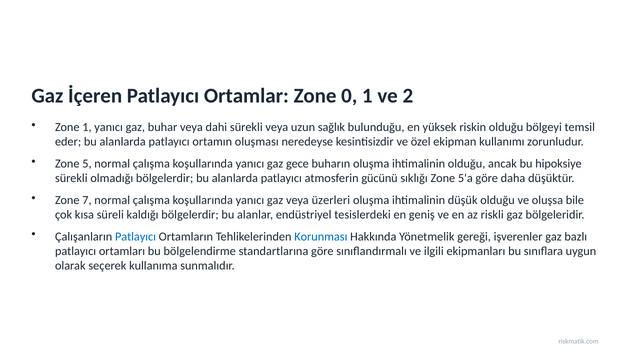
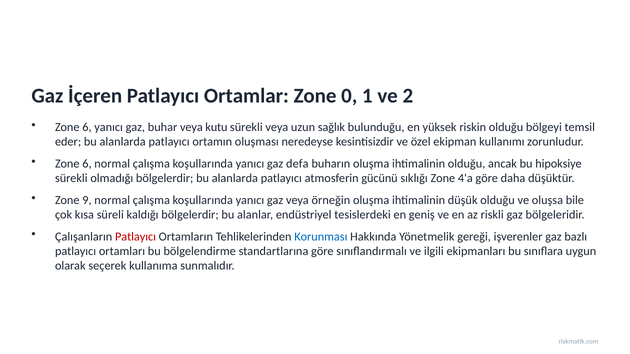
1: 1 -> 6 (87, 127)
dahi: dahi -> kutu (216, 127)
5: 5 -> 6 (87, 164)
gece: gece -> defa (297, 164)
5'a: 5'a -> 4'a (465, 179)
7: 7 -> 9 (87, 200)
üzerleri: üzerleri -> örneğin (331, 200)
Patlayıcı colour: blue -> red (136, 237)
